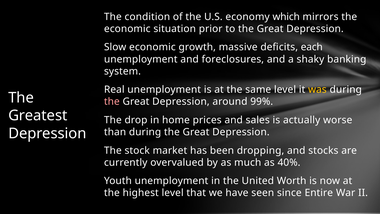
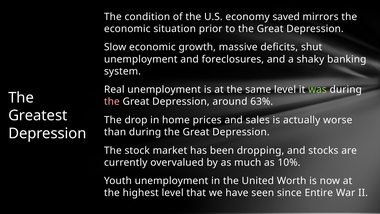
which: which -> saved (286, 17)
each: each -> shut (312, 47)
was colour: yellow -> light green (317, 90)
99%: 99% -> 63% (262, 102)
40%: 40% -> 10% (289, 162)
